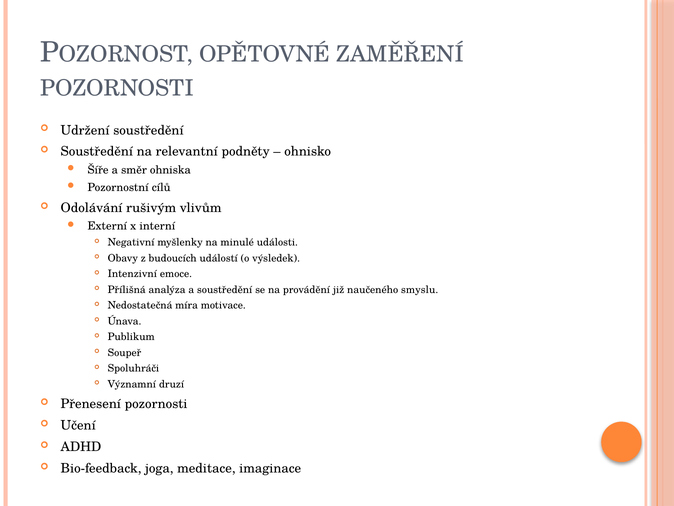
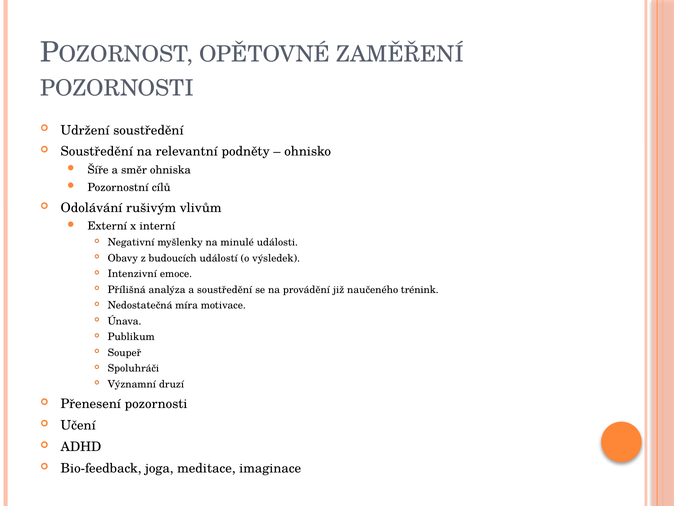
smyslu: smyslu -> trénink (420, 289)
